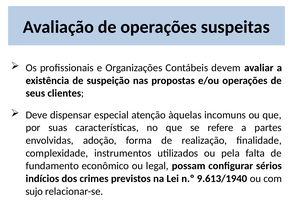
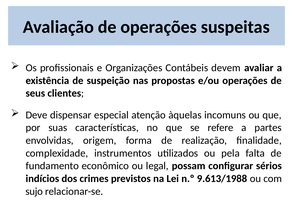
adoção: adoção -> origem (100, 140)
9.613/1940: 9.613/1940 -> 9.613/1988 (222, 178)
